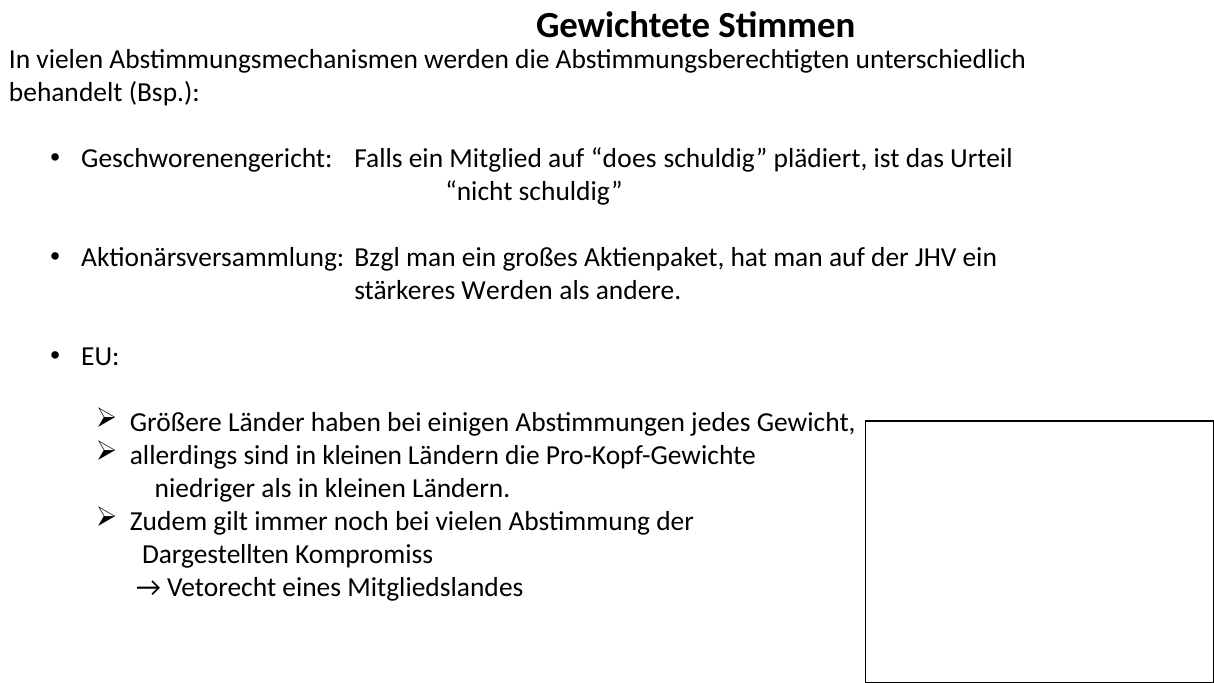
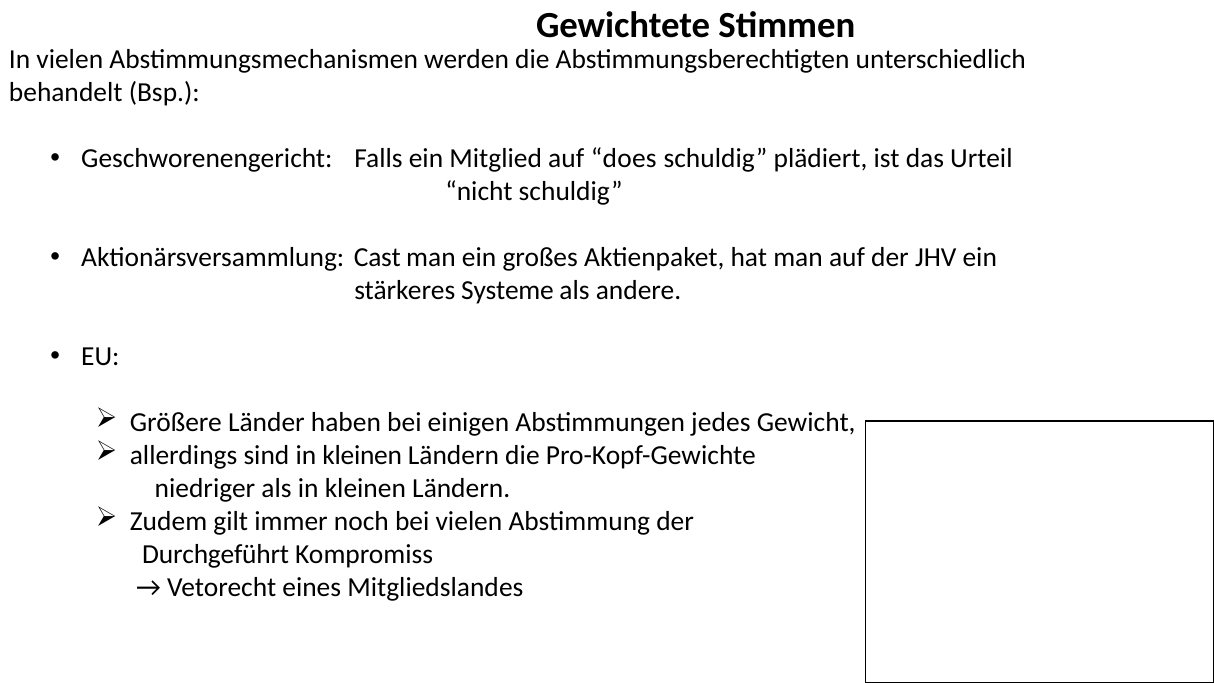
Bzgl: Bzgl -> Cast (377, 258)
stärkeres Werden: Werden -> Systeme (507, 291)
Dargestellten: Dargestellten -> Durchgeführt (216, 555)
